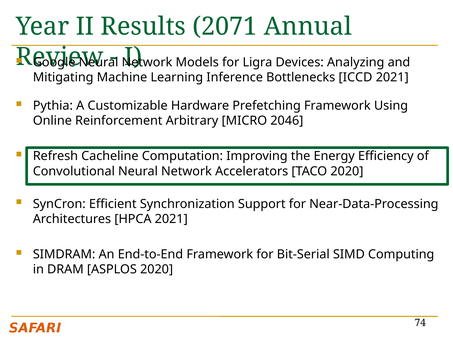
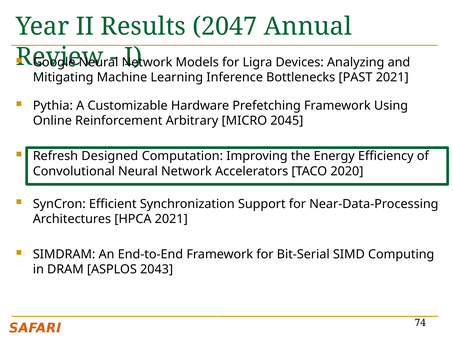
2071: 2071 -> 2047 (225, 27)
ICCD: ICCD -> PAST (355, 77)
2046: 2046 -> 2045 (287, 121)
Cacheline: Cacheline -> Designed (110, 156)
ASPLOS 2020: 2020 -> 2043 (157, 269)
